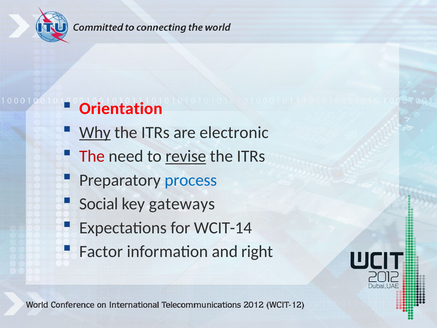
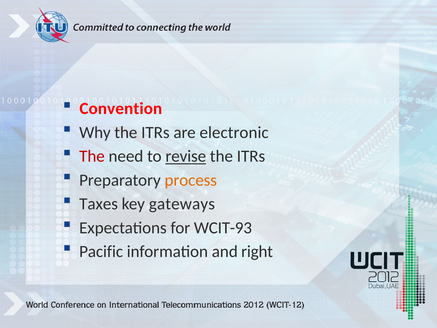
Orientation: Orientation -> Convention (121, 109)
Why underline: present -> none (95, 132)
process colour: blue -> orange (191, 180)
Social: Social -> Taxes (99, 204)
WCIT-14: WCIT-14 -> WCIT-93 (223, 228)
Factor: Factor -> Pacific (101, 251)
